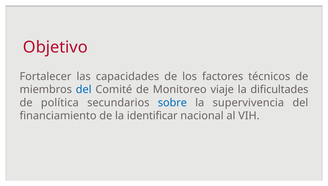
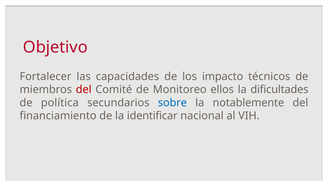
factores: factores -> impacto (223, 76)
del colour: blue -> red (84, 90)
viaje: viaje -> ellos (222, 90)
supervivencia: supervivencia -> notablemente (248, 103)
